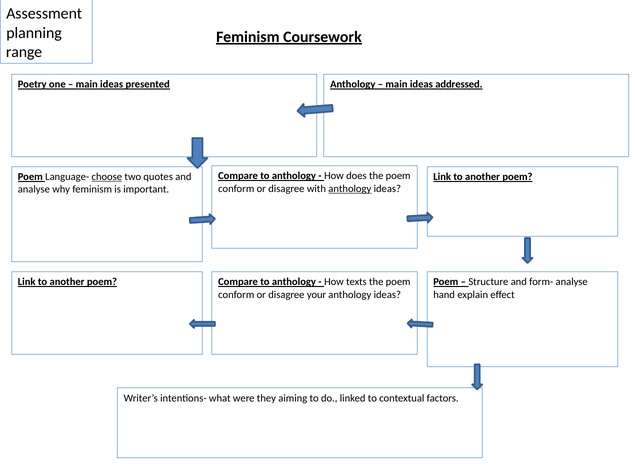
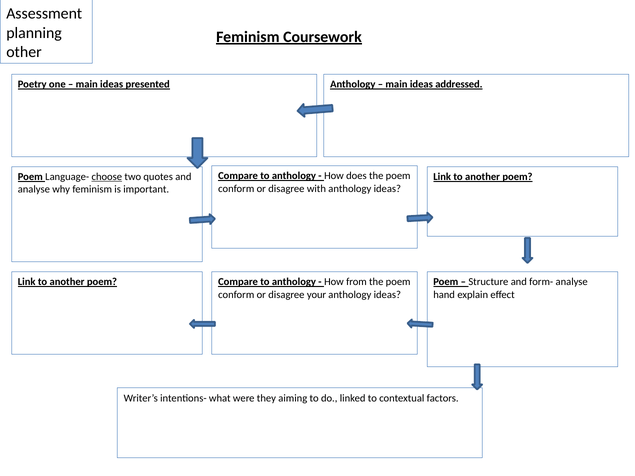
range: range -> other (24, 52)
anthology underline: present -> none (350, 189)
texts: texts -> from (356, 282)
